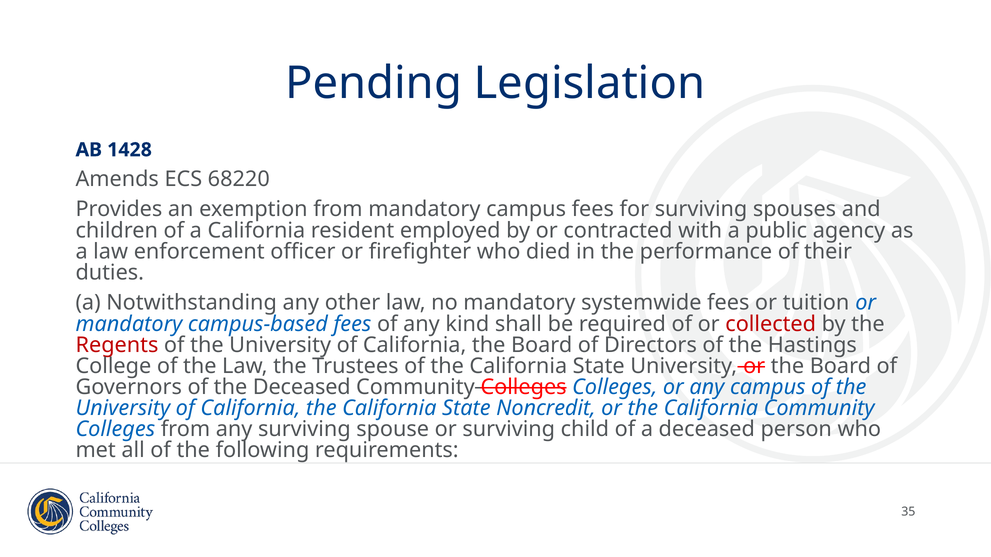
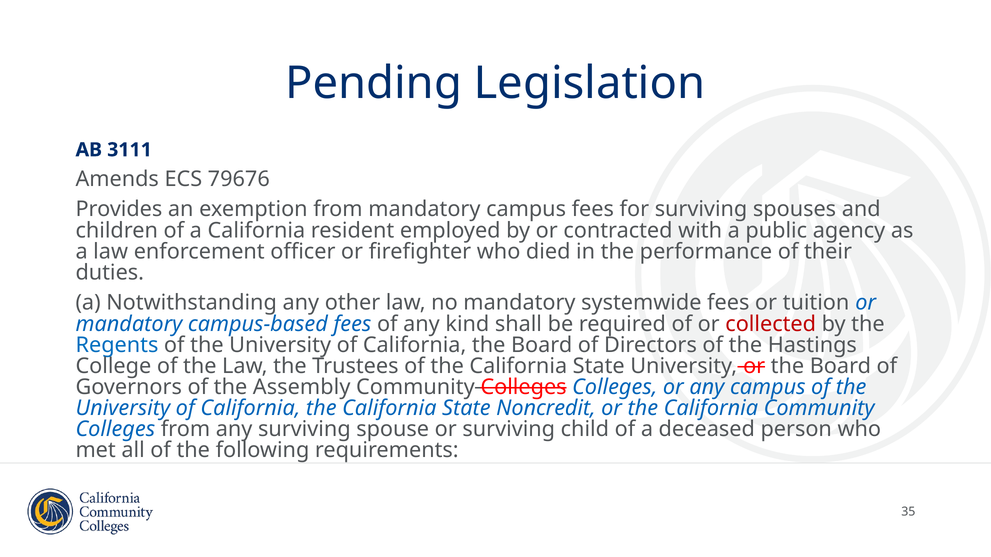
1428: 1428 -> 3111 (130, 150)
68220: 68220 -> 79676 (239, 179)
Regents colour: red -> blue (117, 345)
the Deceased: Deceased -> Assembly (302, 387)
